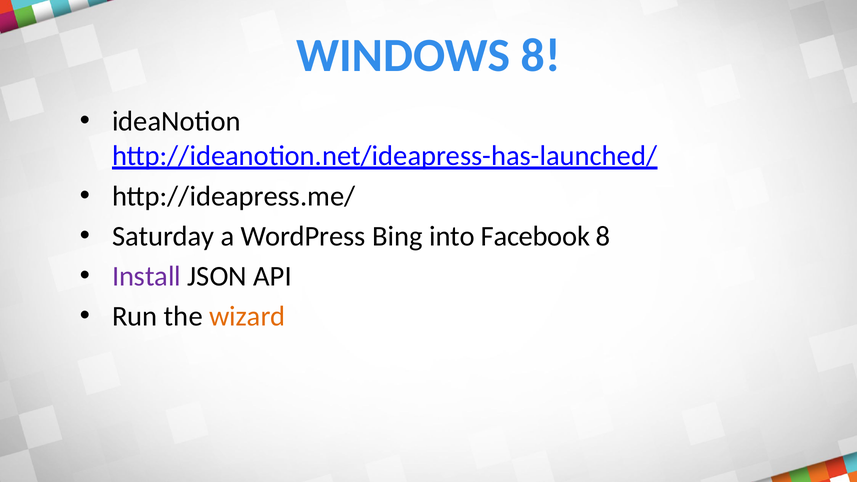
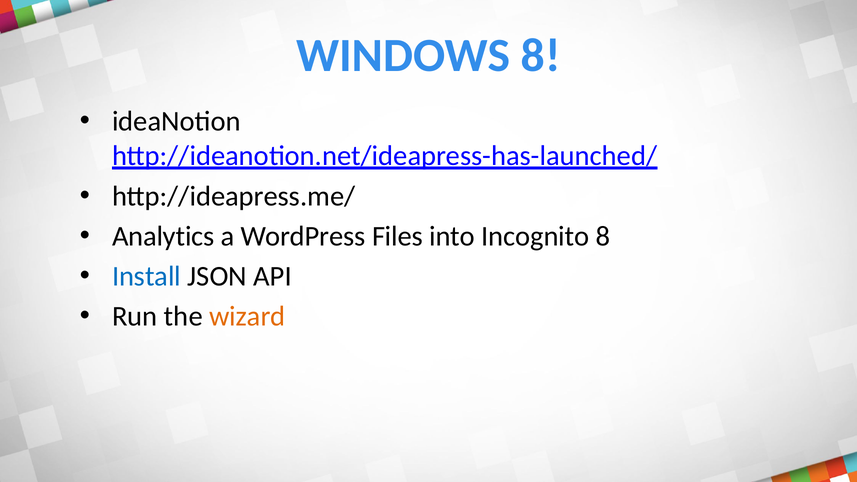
Saturday: Saturday -> Analytics (163, 236)
Bing: Bing -> Files (397, 236)
Facebook: Facebook -> Incognito (535, 236)
Install colour: purple -> blue (147, 276)
